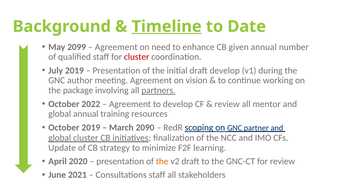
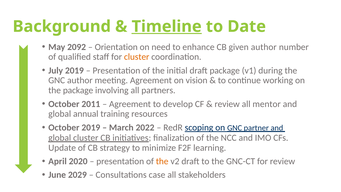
2099: 2099 -> 2092 (77, 47)
Agreement: Agreement -> Orientation (116, 47)
given annual: annual -> author (264, 47)
cluster colour: red -> orange (137, 57)
draft develop: develop -> package (225, 70)
partners underline: present -> none (158, 90)
2022: 2022 -> 2011 (91, 104)
2090: 2090 -> 2022 (145, 128)
2021: 2021 -> 2029 (77, 175)
Consultations staff: staff -> case (157, 175)
